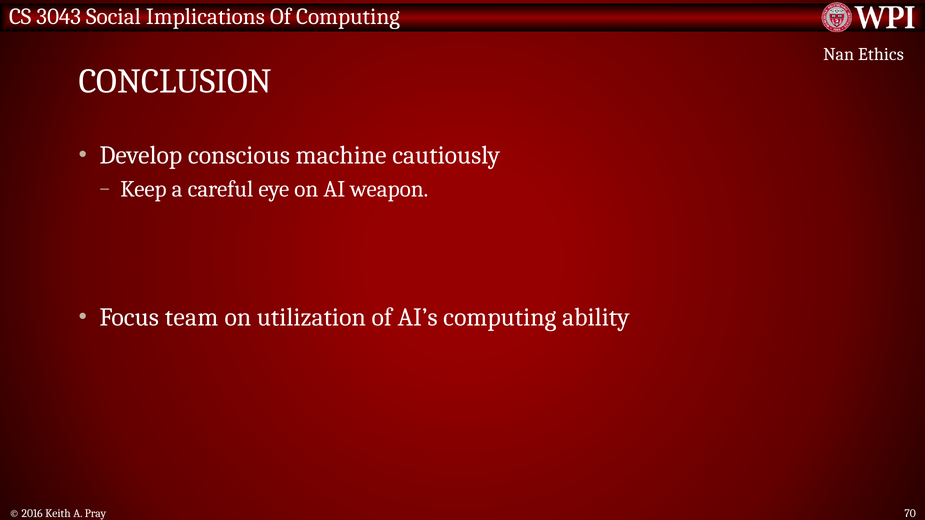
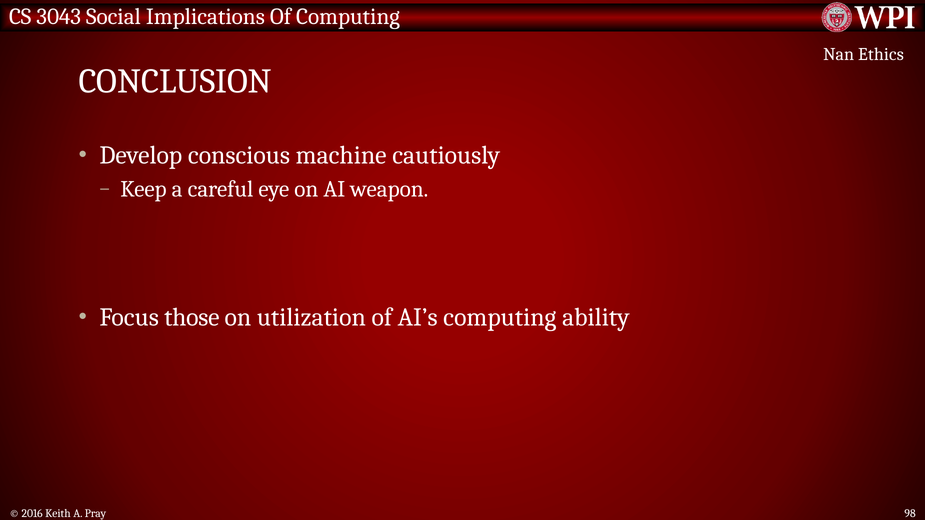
team: team -> those (192, 317)
70: 70 -> 98 (910, 514)
